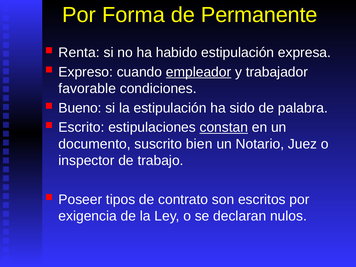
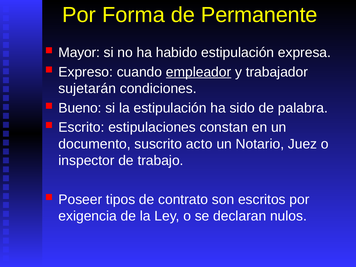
Renta: Renta -> Mayor (79, 53)
favorable: favorable -> sujetarán (87, 89)
constan underline: present -> none (224, 127)
bien: bien -> acto (199, 144)
